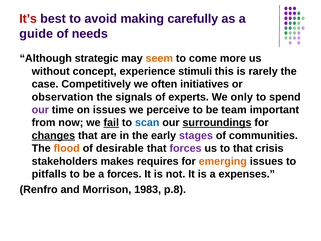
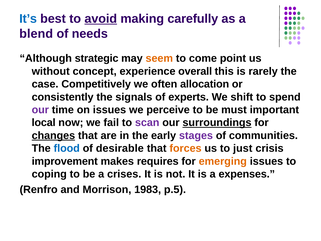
It’s colour: red -> blue (28, 19)
avoid underline: none -> present (101, 19)
guide: guide -> blend (36, 34)
more: more -> point (233, 58)
stimuli: stimuli -> overall (195, 71)
initiatives: initiatives -> allocation (205, 84)
observation: observation -> consistently (63, 97)
only: only -> shift (242, 97)
team: team -> must (234, 110)
from: from -> local (44, 123)
fail underline: present -> none (111, 123)
scan colour: blue -> purple (147, 123)
flood colour: orange -> blue (67, 148)
forces colour: purple -> orange (185, 148)
to that: that -> just (243, 148)
stakeholders: stakeholders -> improvement (65, 161)
pitfalls: pitfalls -> coping (49, 174)
a forces: forces -> crises (124, 174)
p.8: p.8 -> p.5 (175, 189)
